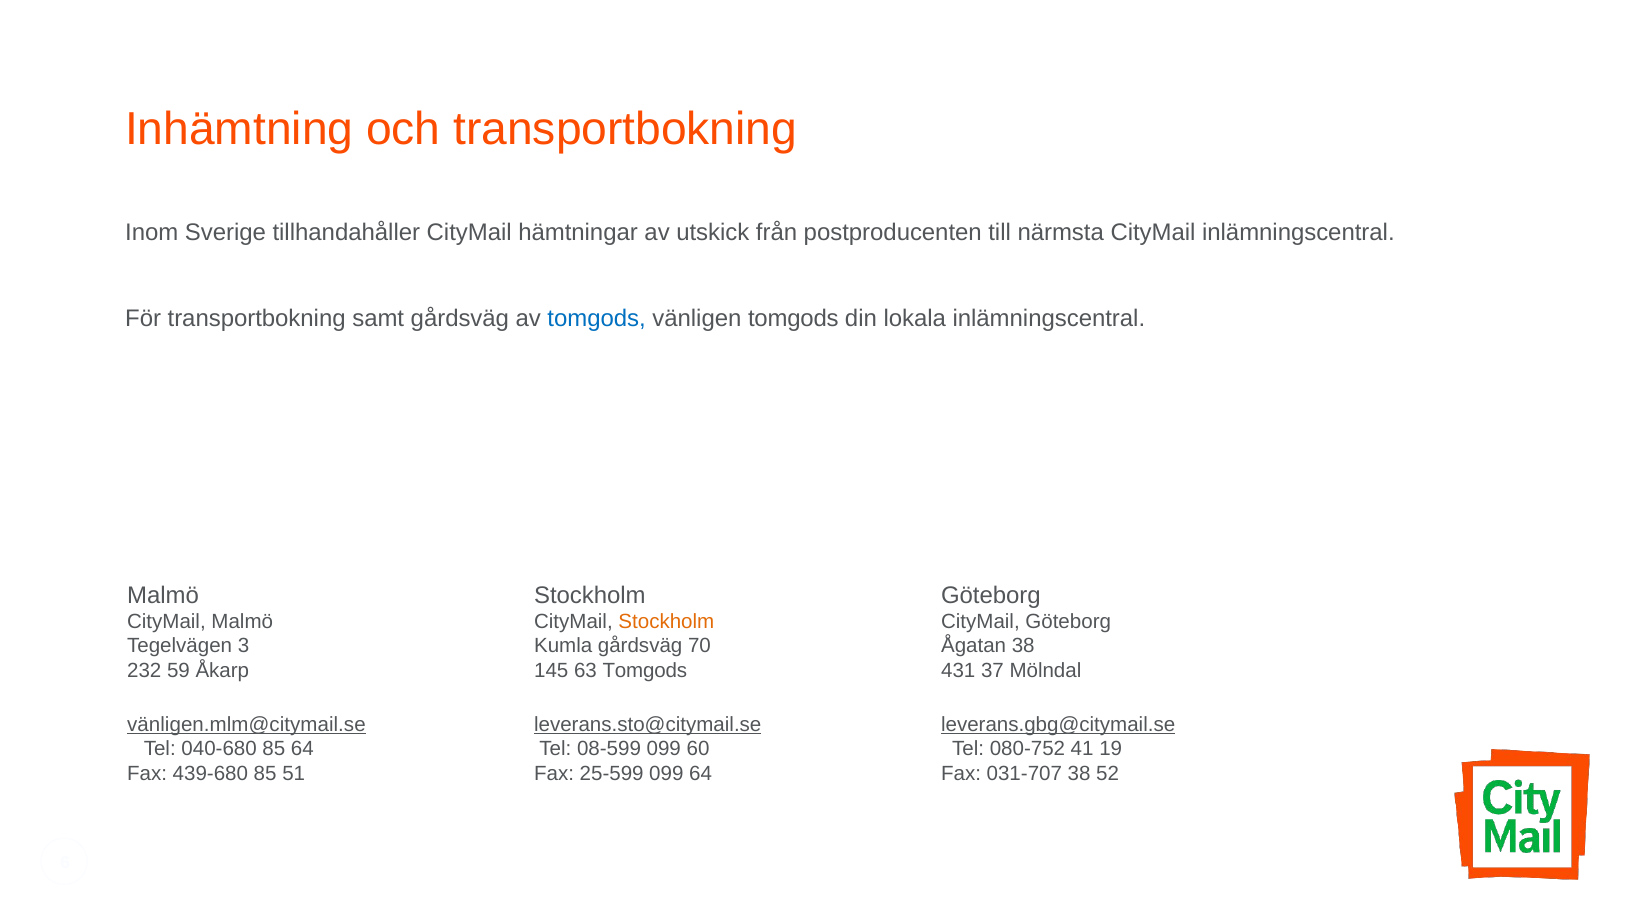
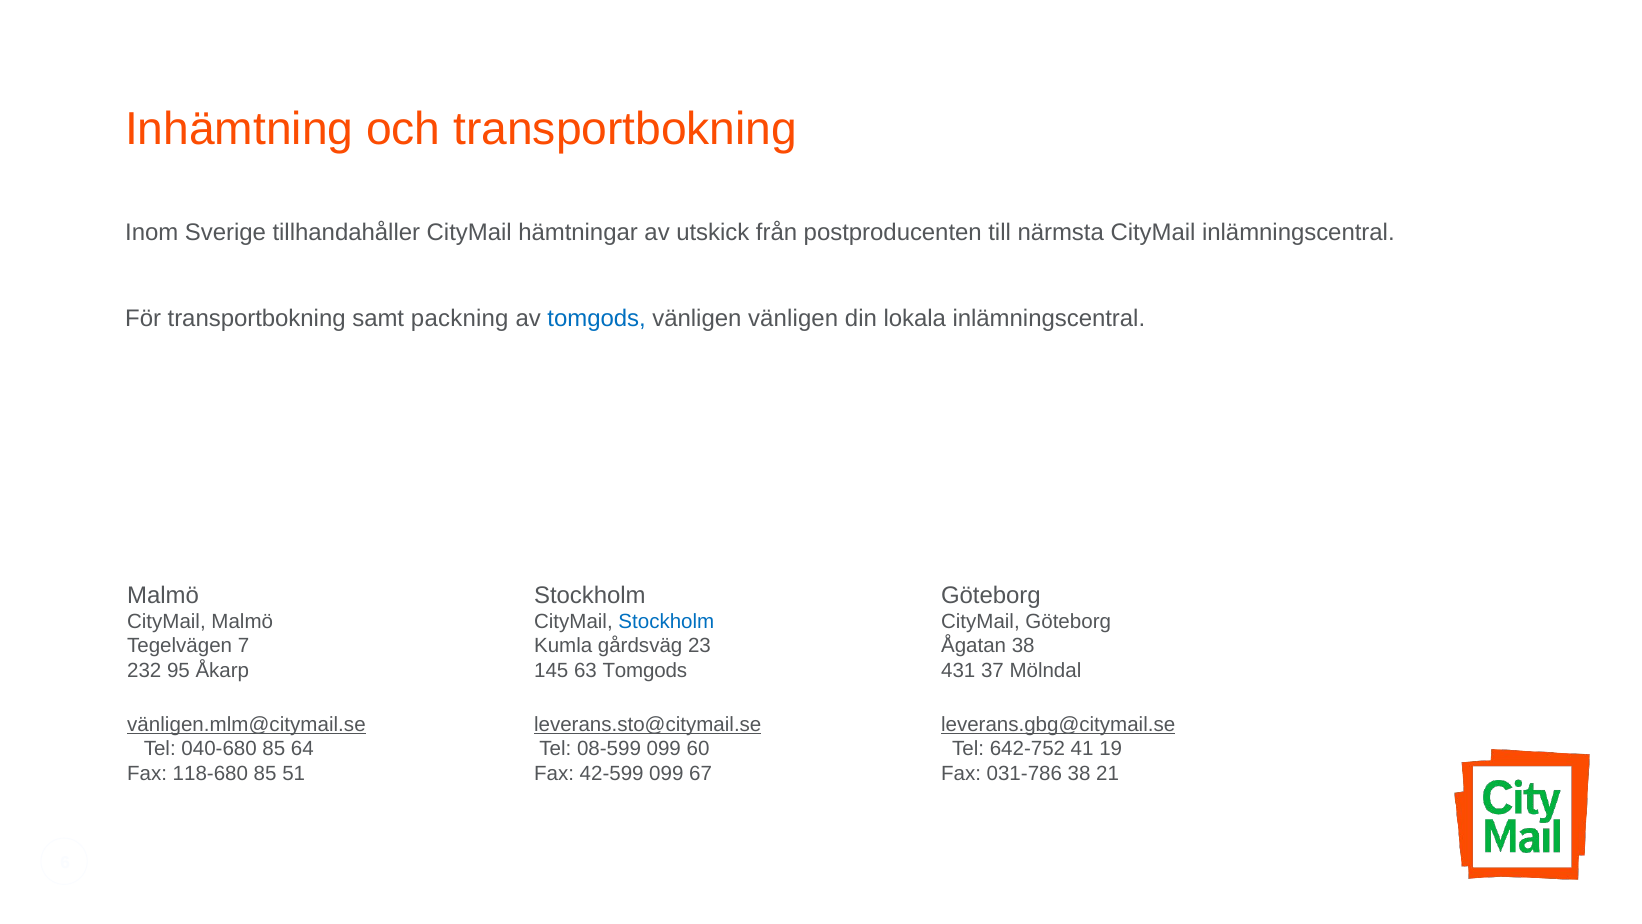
samt gårdsväg: gårdsväg -> packning (460, 318)
vänligen tomgods: tomgods -> vänligen (793, 318)
Stockholm colour: orange -> blue (666, 621)
3: 3 -> 7 (243, 646)
70: 70 -> 23 (699, 646)
59: 59 -> 95 (178, 671)
080-752: 080-752 -> 642-752 (1027, 749)
439-680: 439-680 -> 118-680 (210, 773)
25-599: 25-599 -> 42-599 (612, 773)
099 64: 64 -> 67 (701, 773)
031-707: 031-707 -> 031-786 (1024, 773)
52: 52 -> 21 (1108, 773)
